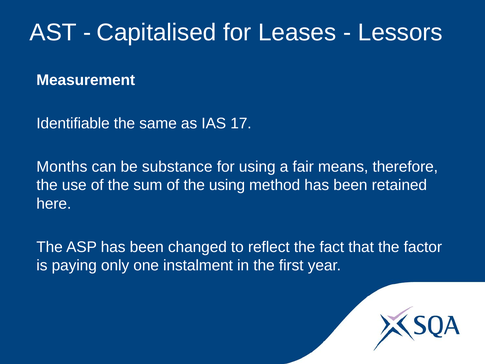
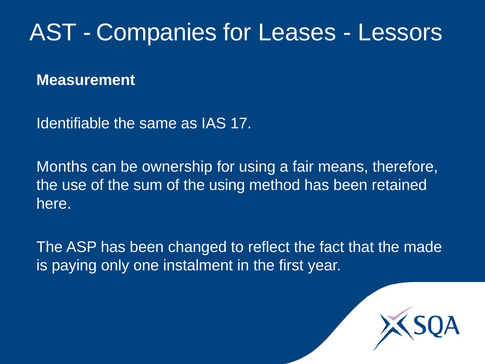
Capitalised: Capitalised -> Companies (157, 32)
substance: substance -> ownership (177, 167)
factor: factor -> made (423, 247)
